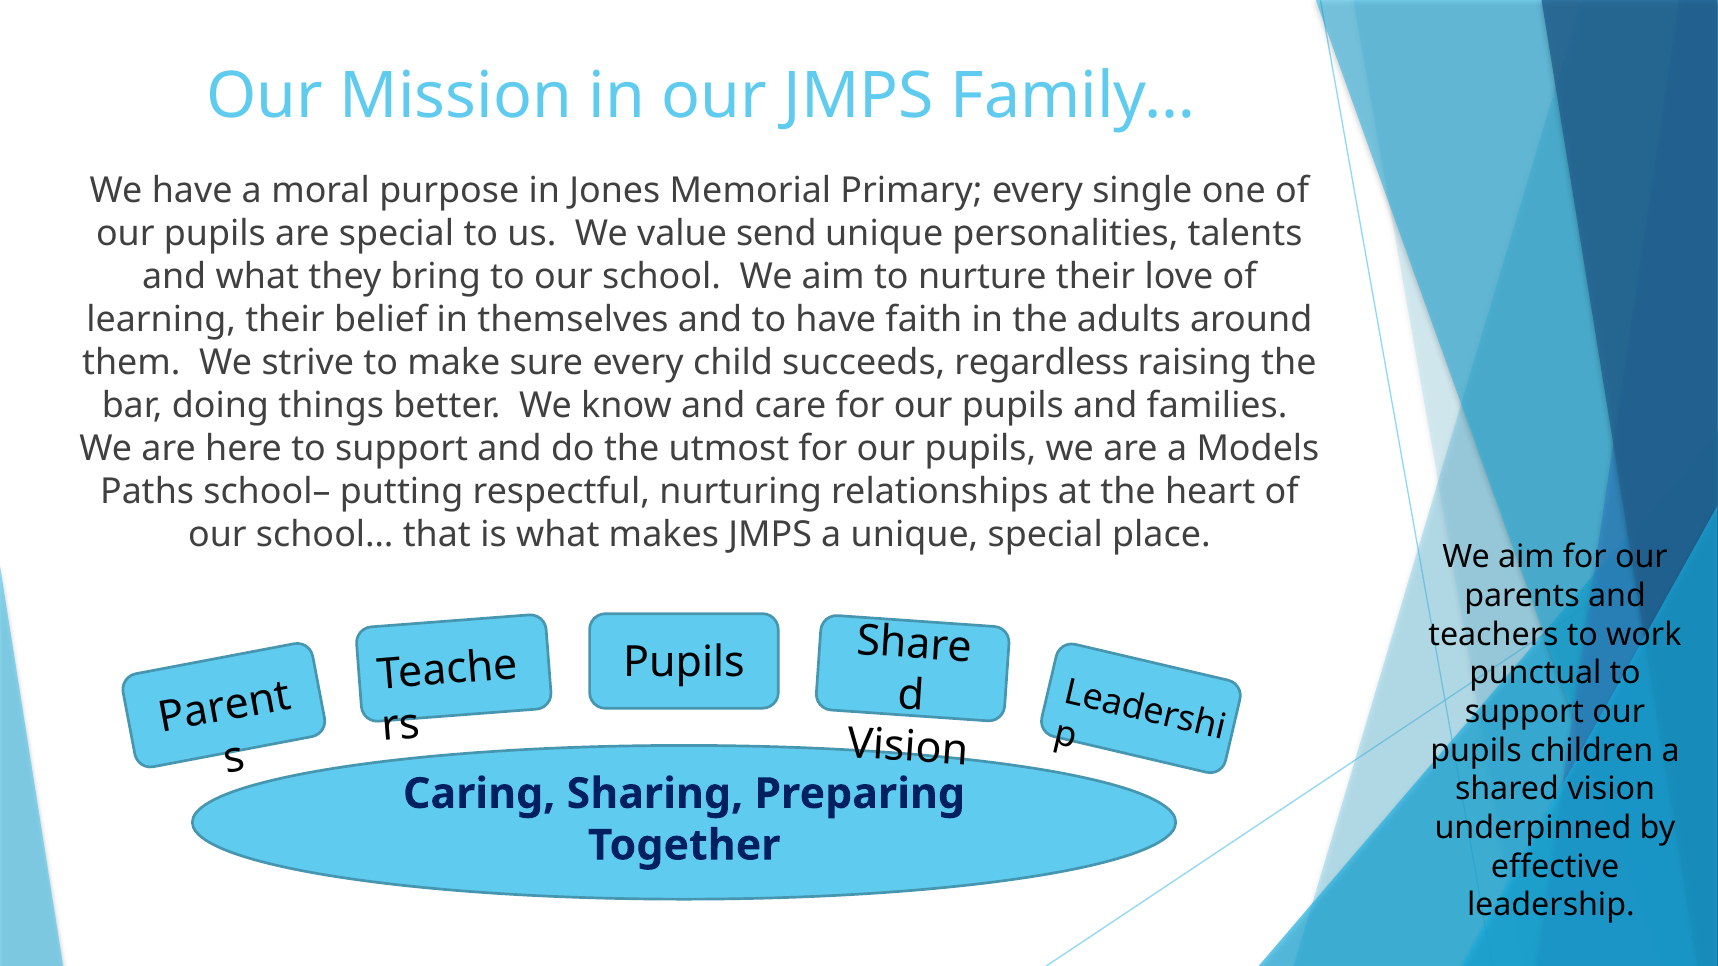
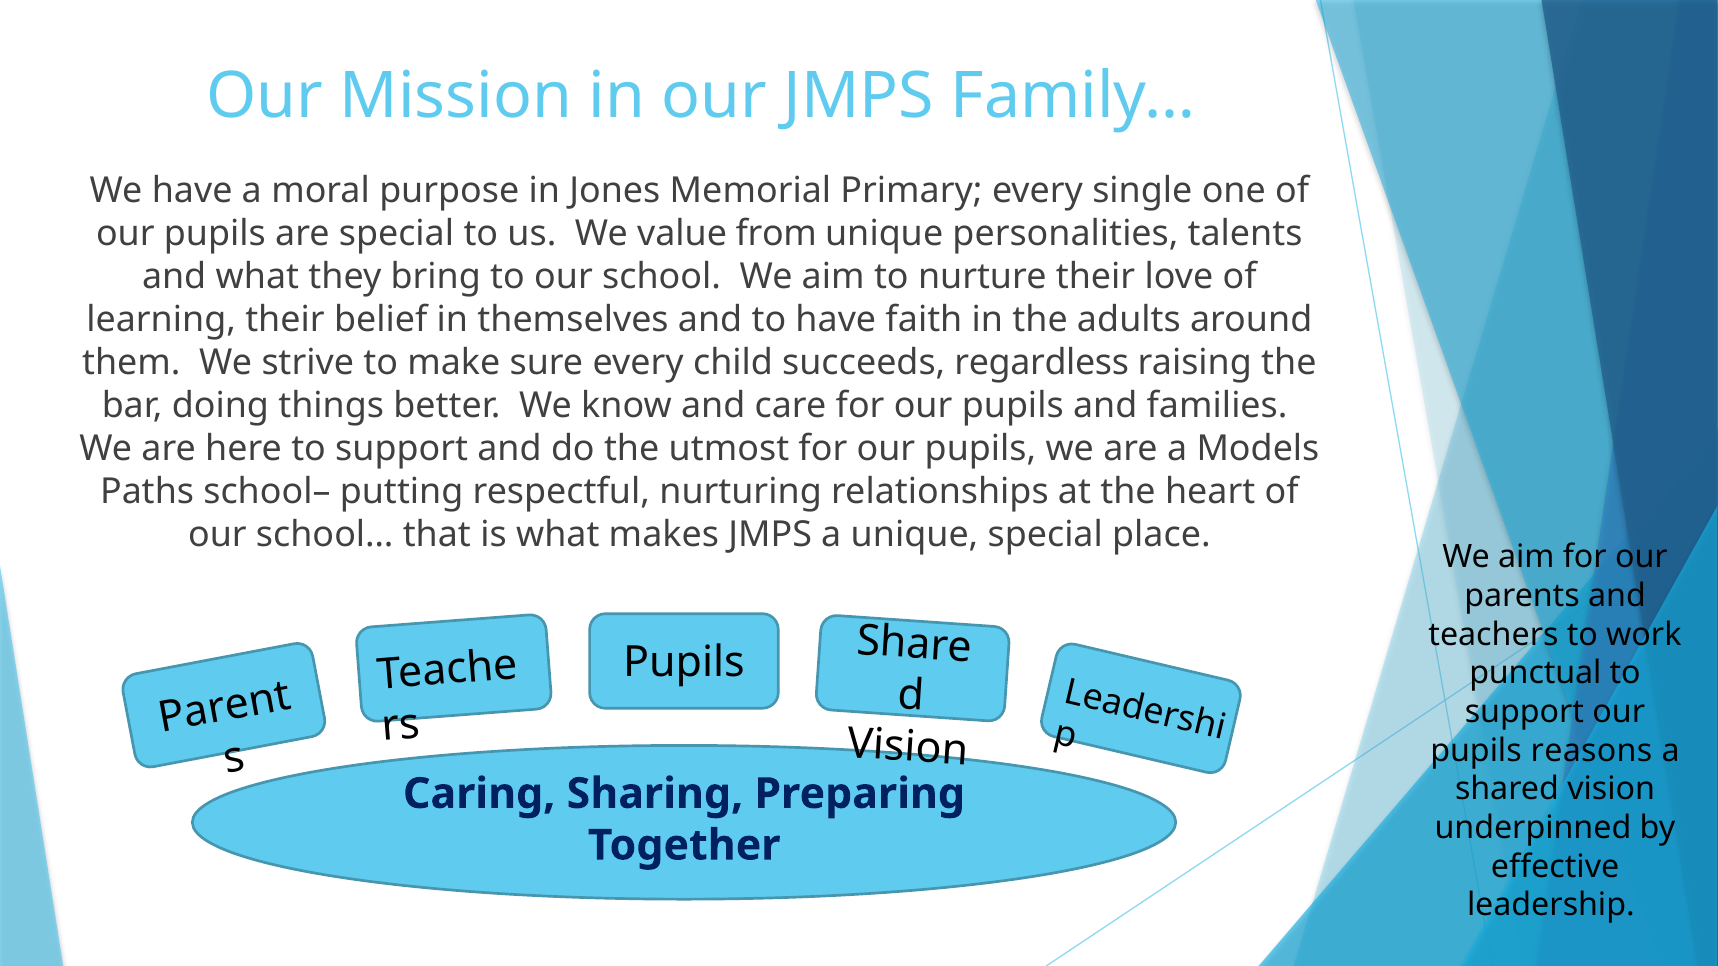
send: send -> from (776, 234)
children: children -> reasons (1592, 751)
